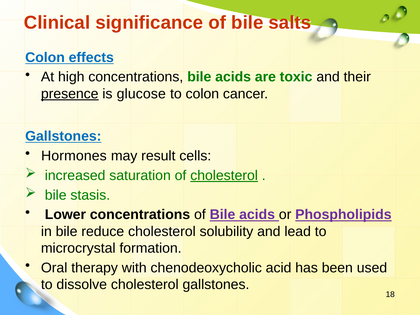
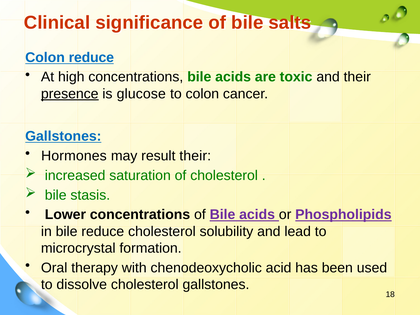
Colon effects: effects -> reduce (91, 57)
result cells: cells -> their (195, 156)
cholesterol underline: present -> none (224, 175)
